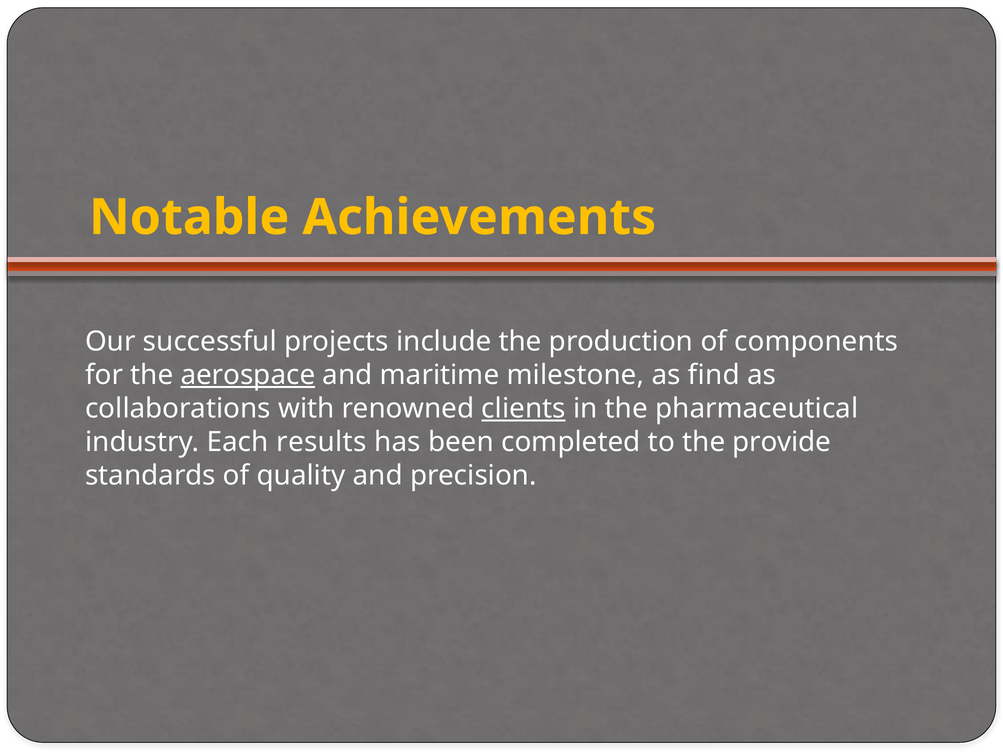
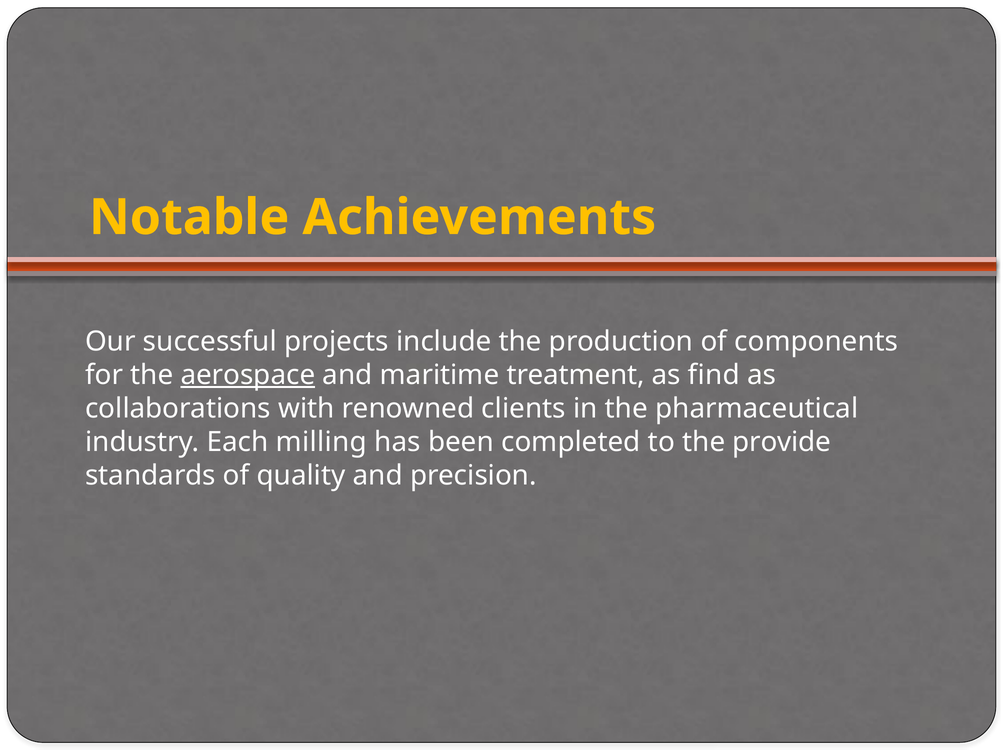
milestone: milestone -> treatment (576, 375)
clients underline: present -> none (524, 408)
results: results -> milling (321, 442)
